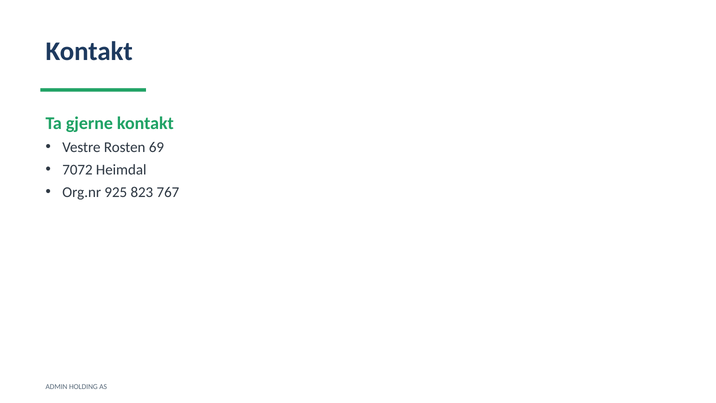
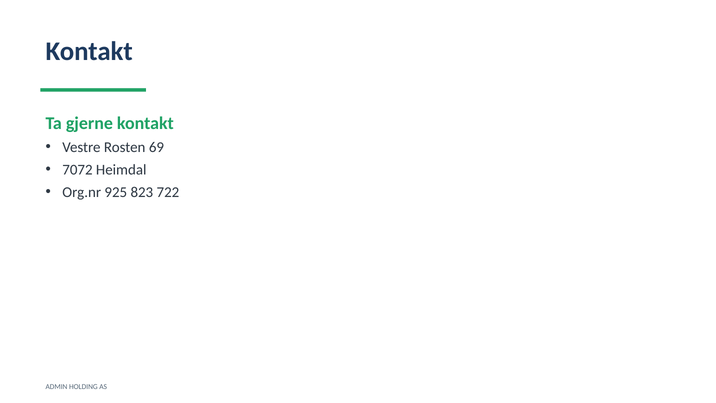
767: 767 -> 722 (168, 192)
